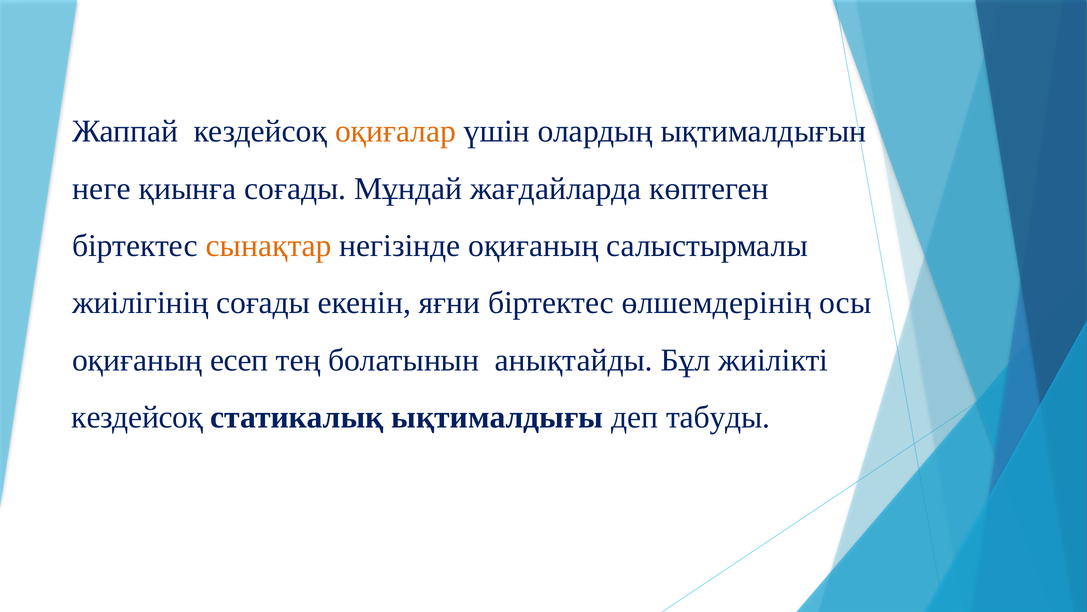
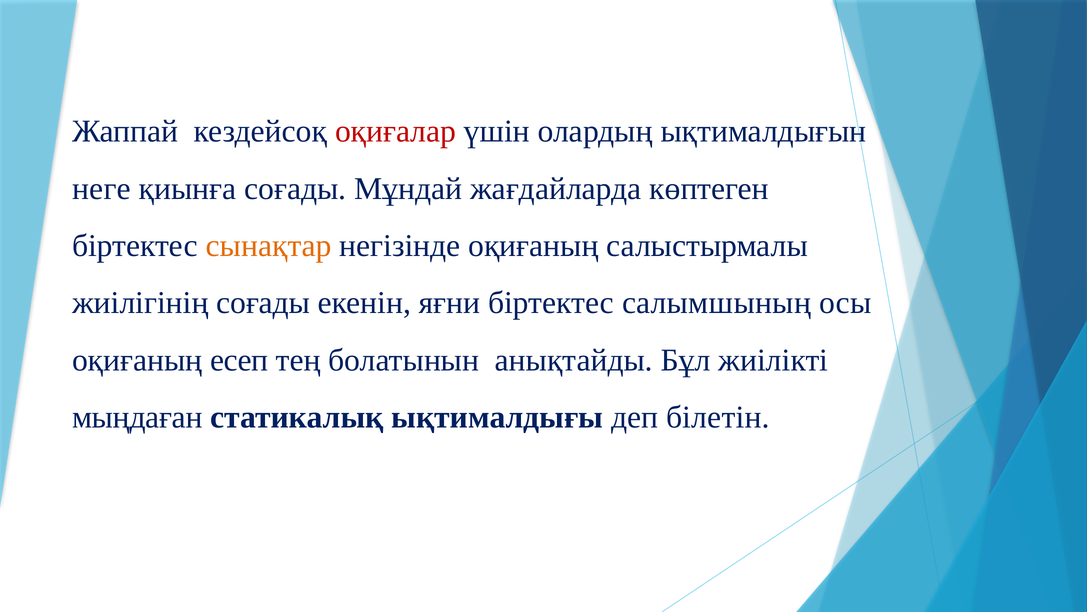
оқиғалар colour: orange -> red (396, 131)
өлшемдерінің: өлшемдерінің -> салымшының (717, 303)
кездейсоқ: кездейсоқ -> мыңдаған (137, 417)
табуды: табуды -> білетін (718, 417)
